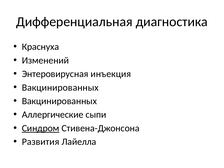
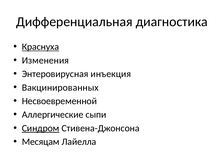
Краснуха underline: none -> present (40, 47)
Изменений: Изменений -> Изменения (45, 60)
Вакцинированных: Вакцинированных -> Несвоевременной (59, 101)
Развития: Развития -> Месяцам (41, 142)
